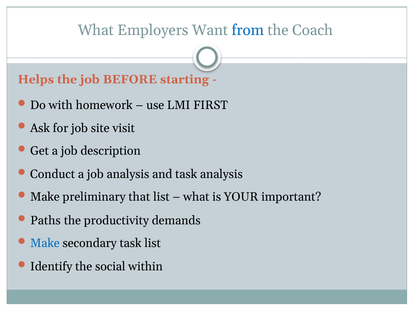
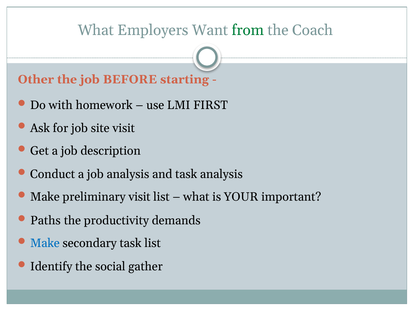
from colour: blue -> green (248, 30)
Helps: Helps -> Other (36, 79)
preliminary that: that -> visit (139, 197)
within: within -> gather (146, 266)
